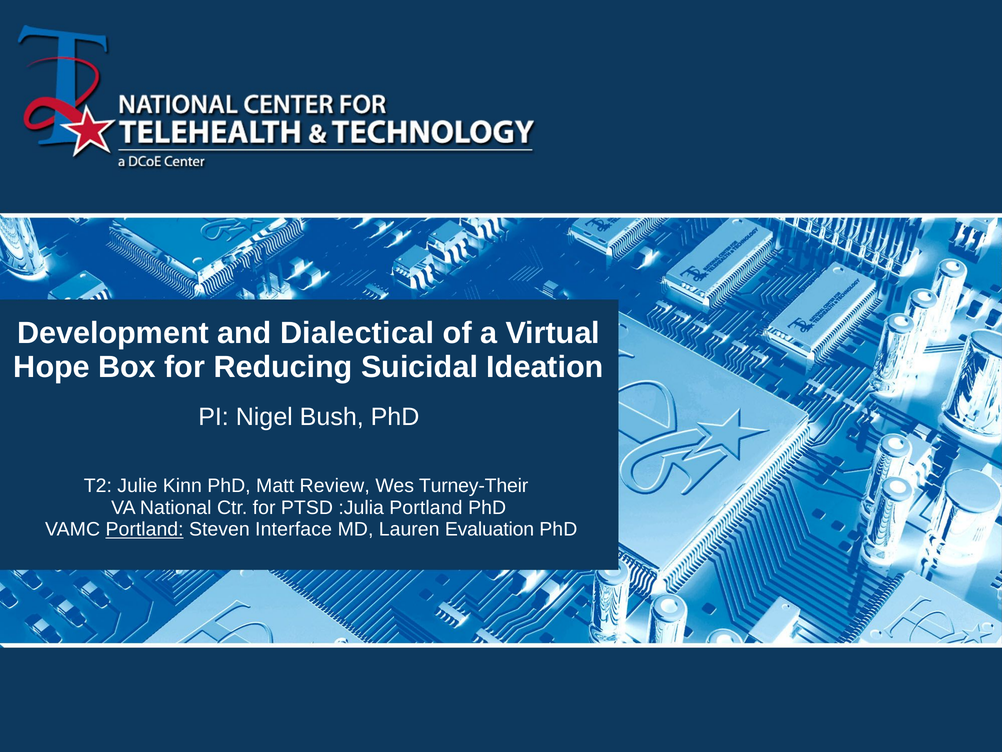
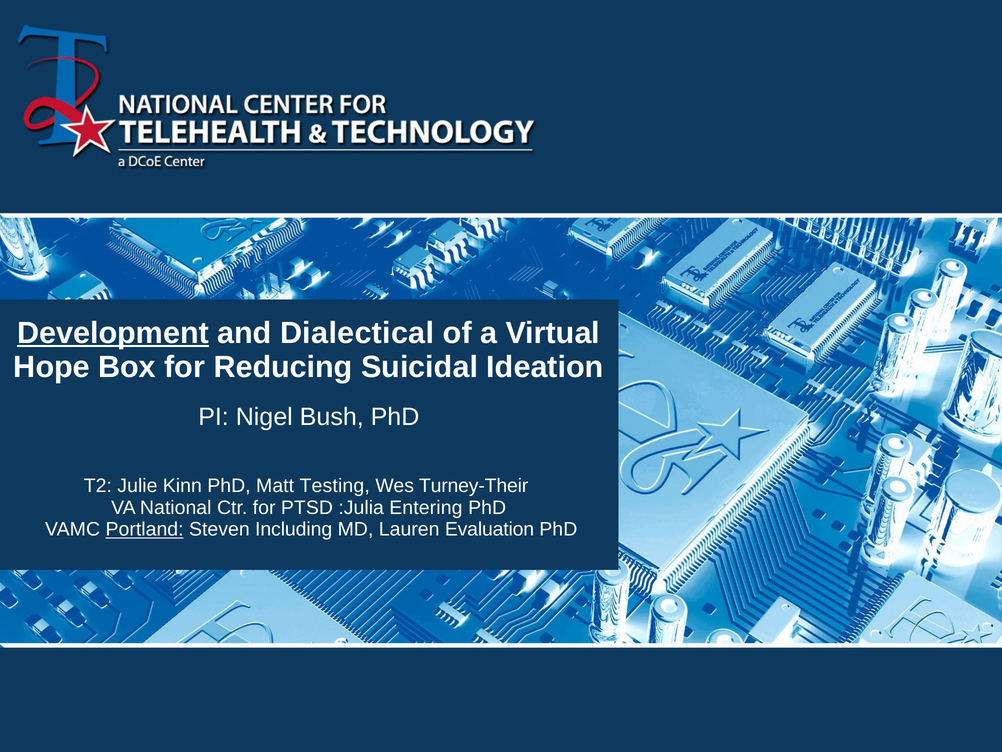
Development underline: none -> present (113, 333)
Review: Review -> Testing (335, 485)
:Julia Portland: Portland -> Entering (426, 507)
Interface: Interface -> Including (294, 529)
